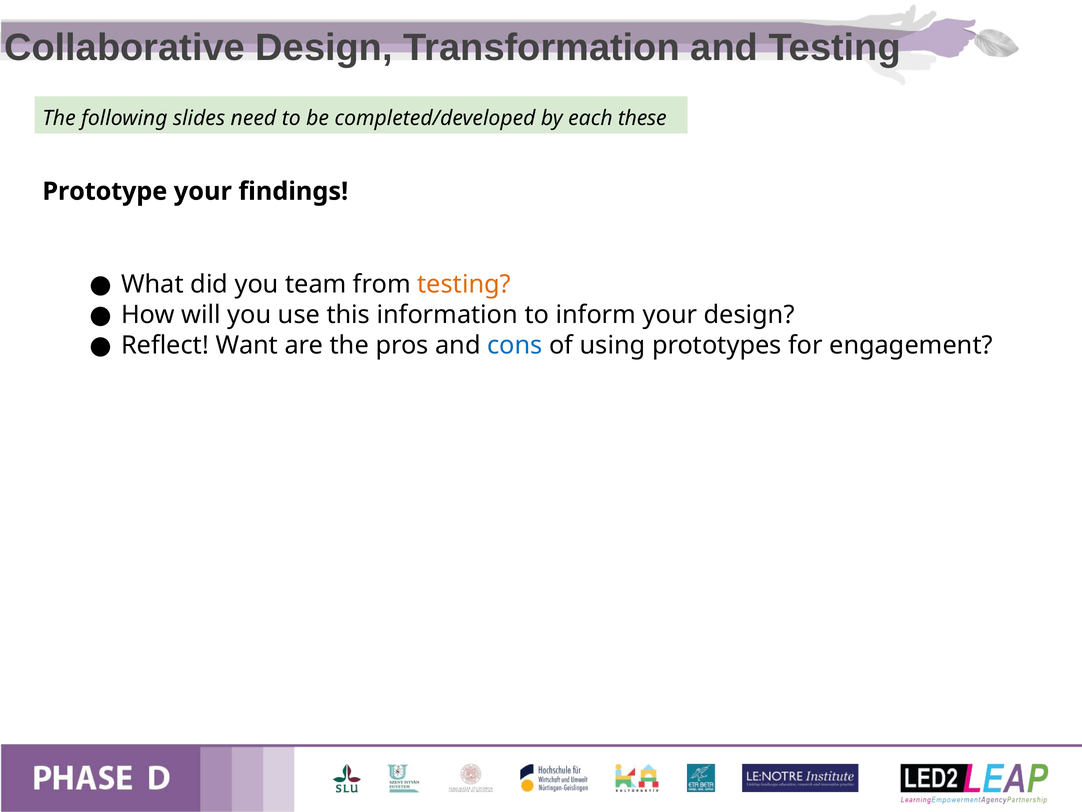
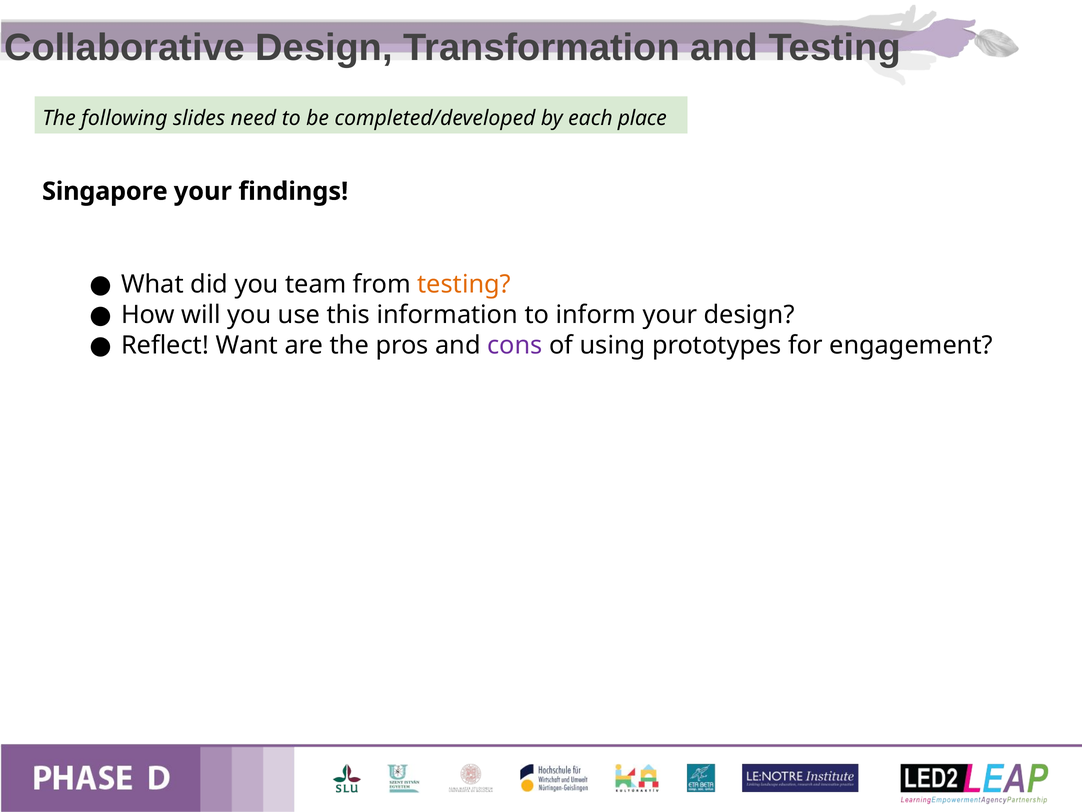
these: these -> place (642, 118)
Prototype: Prototype -> Singapore (105, 191)
cons colour: blue -> purple (515, 345)
